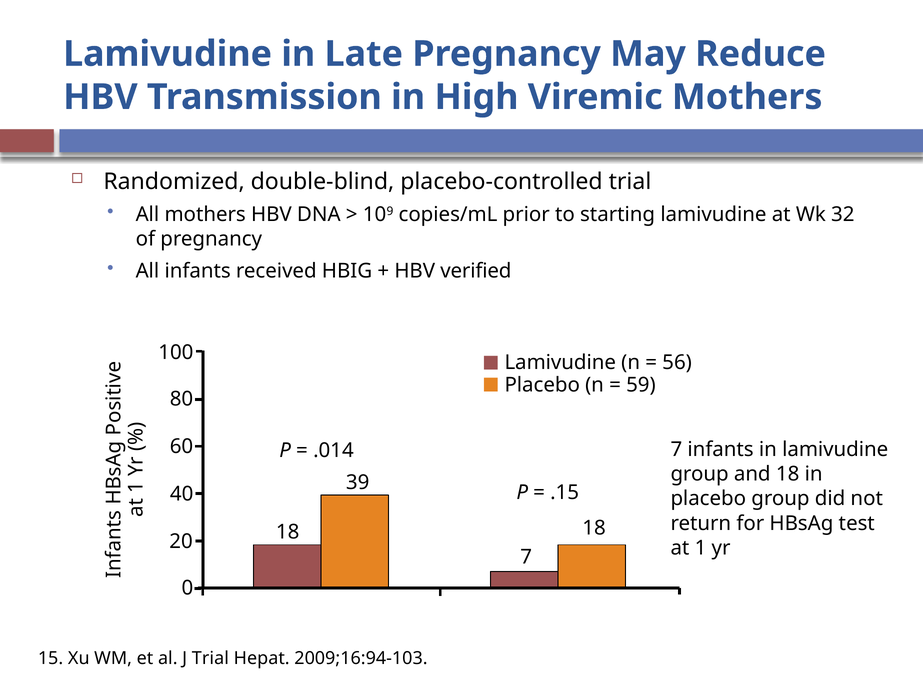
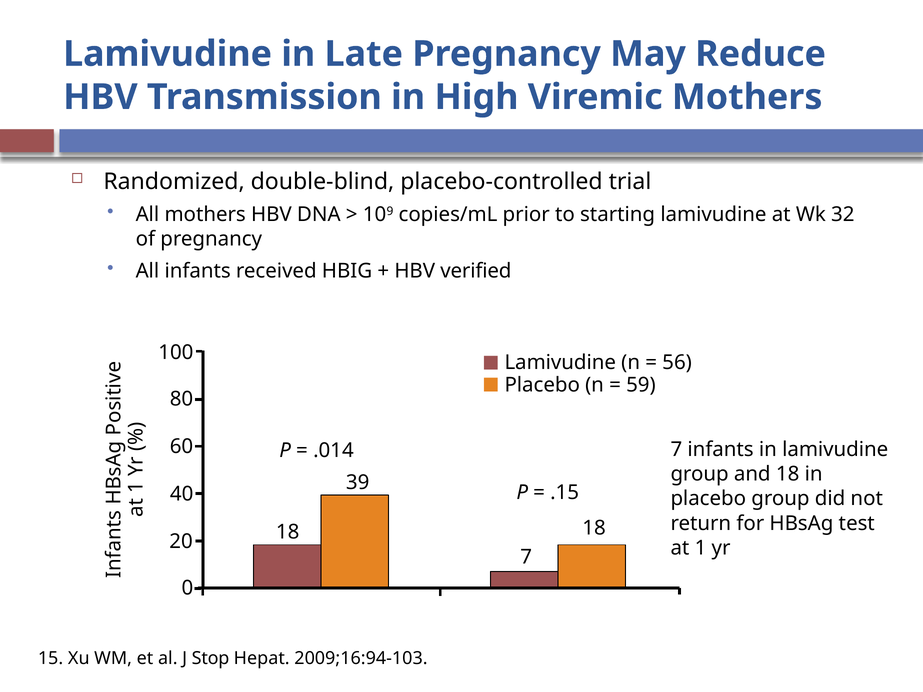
J Trial: Trial -> Stop (211, 659)
